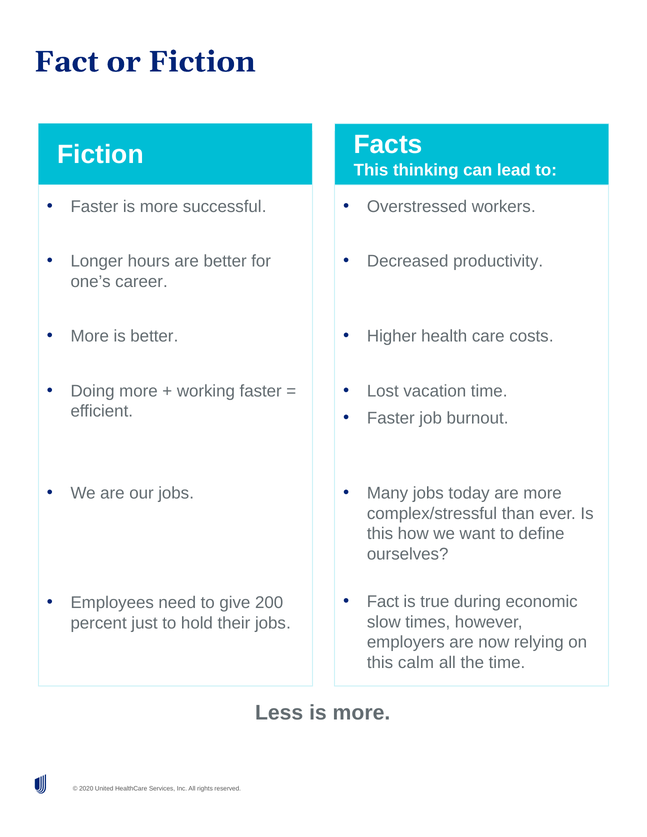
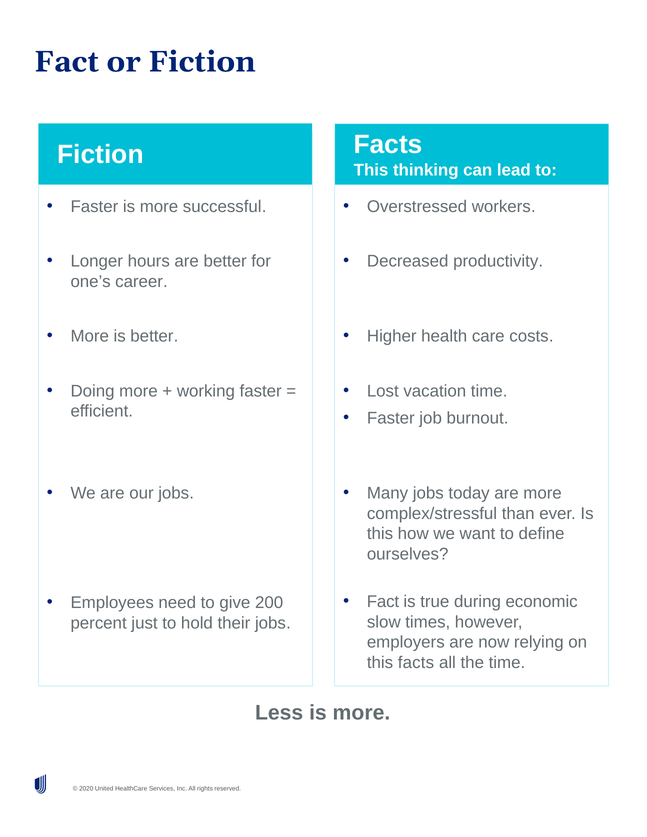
this calm: calm -> facts (416, 663)
